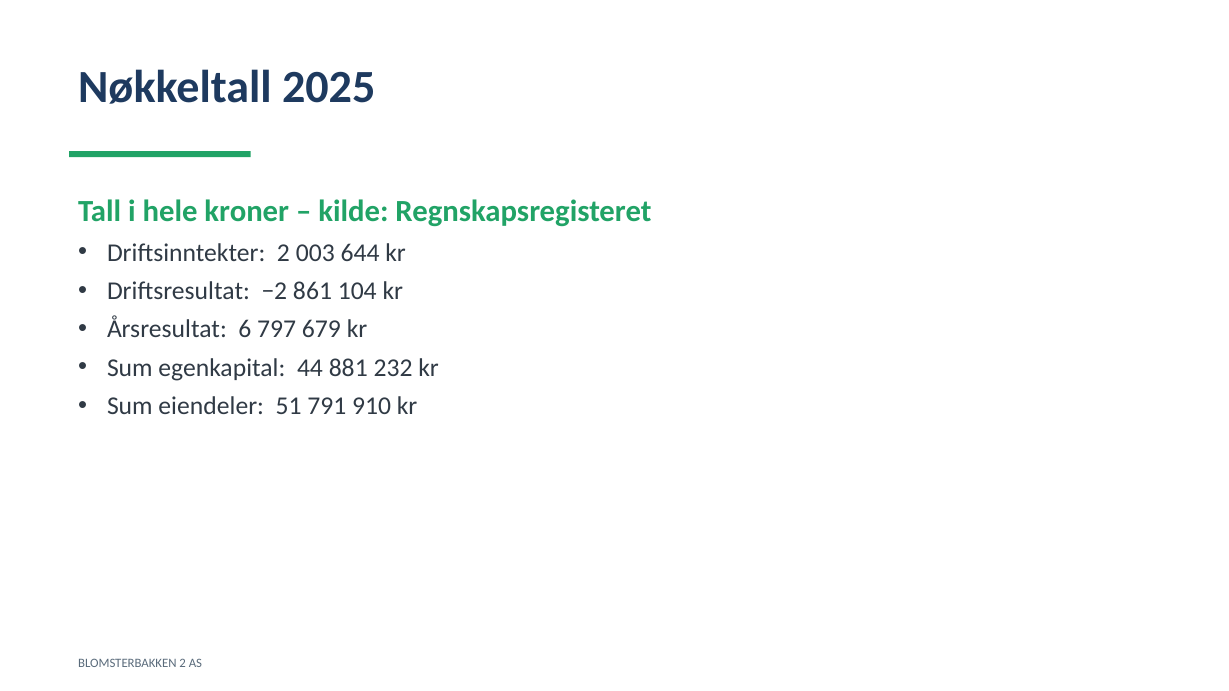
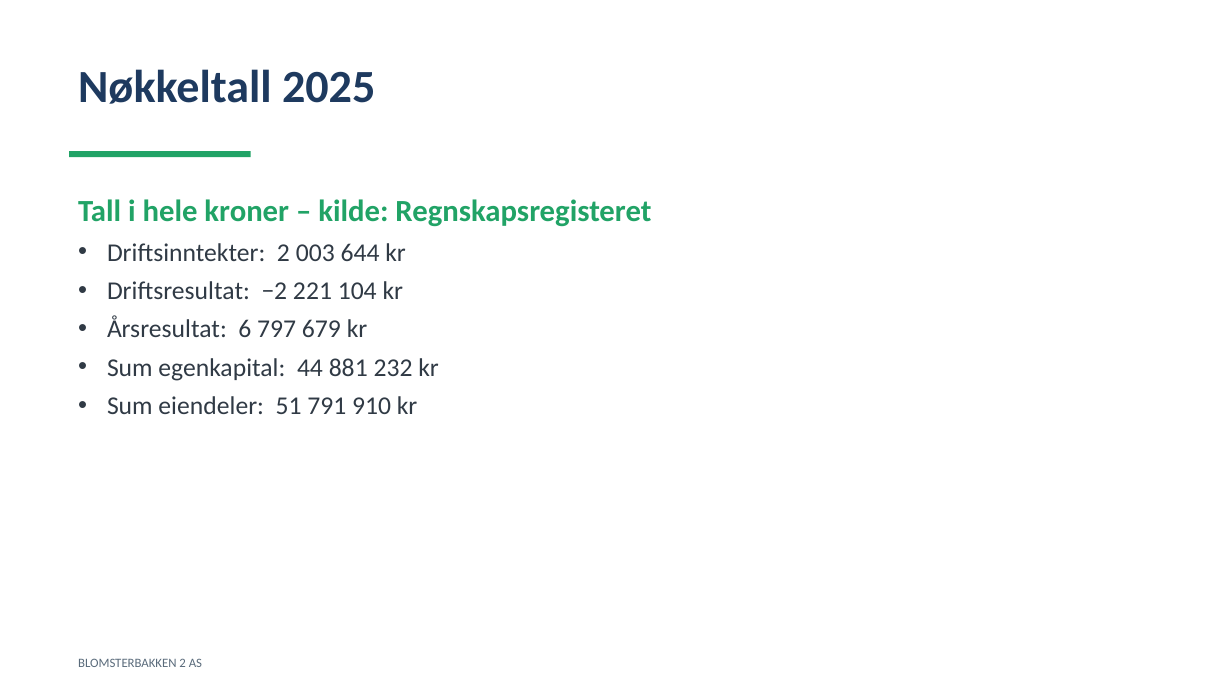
861: 861 -> 221 (312, 291)
